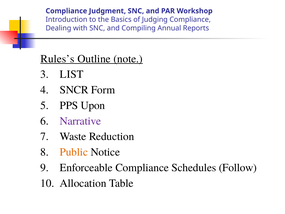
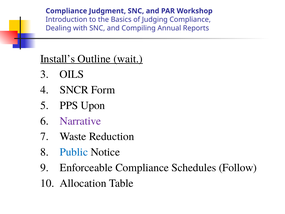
Rules’s: Rules’s -> Install’s (58, 59)
note: note -> wait (128, 59)
LIST: LIST -> OILS (72, 74)
Public colour: orange -> blue (74, 152)
